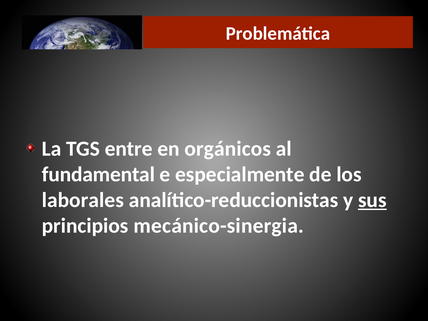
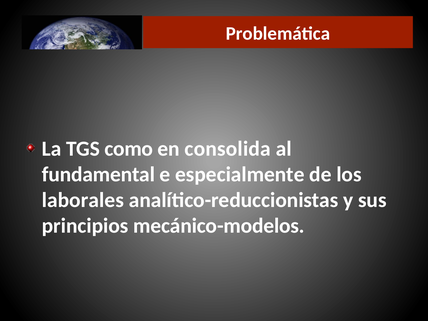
entre: entre -> como (129, 149)
orgánicos: orgánicos -> consolida (228, 149)
sus underline: present -> none (372, 200)
mecánico-sinergia: mecánico-sinergia -> mecánico-modelos (219, 226)
